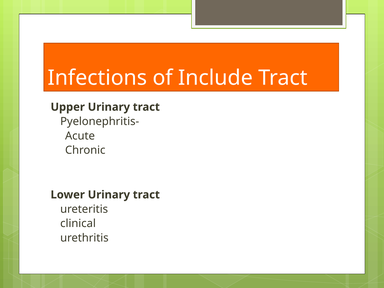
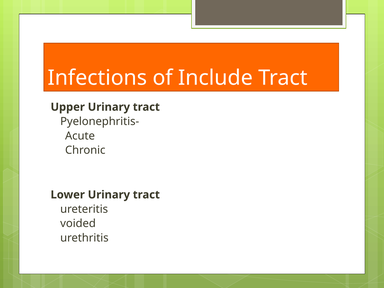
clinical: clinical -> voided (78, 224)
